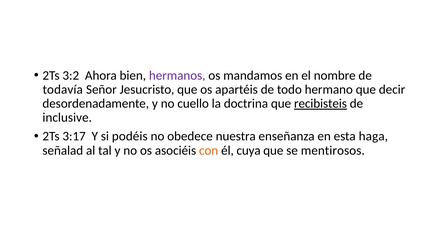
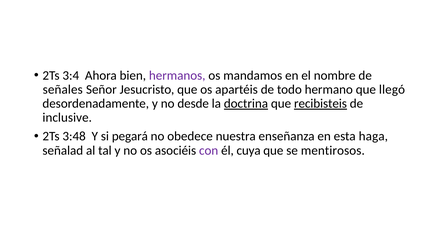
3:2: 3:2 -> 3:4 (71, 76)
todavía: todavía -> señales (63, 90)
decir: decir -> llegó (392, 90)
cuello: cuello -> desde (193, 104)
doctrina underline: none -> present (246, 104)
3:17: 3:17 -> 3:48 (74, 137)
podéis: podéis -> pegará (130, 137)
con colour: orange -> purple (209, 151)
